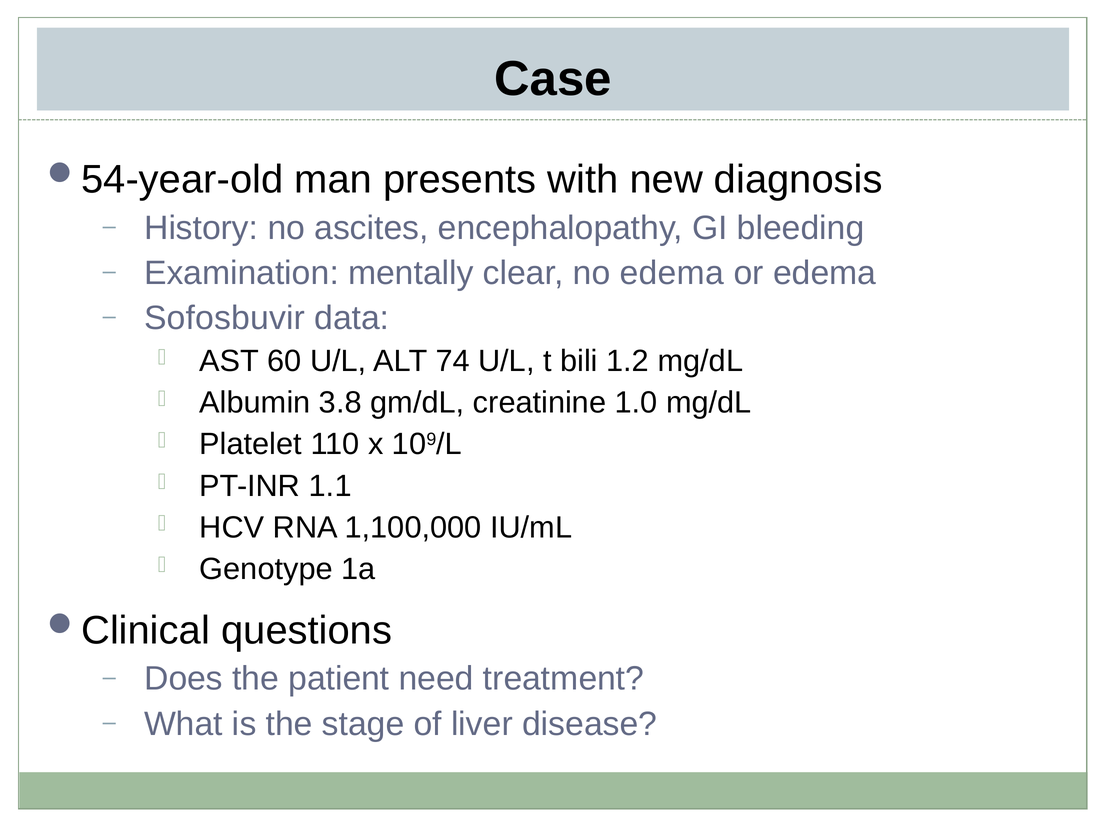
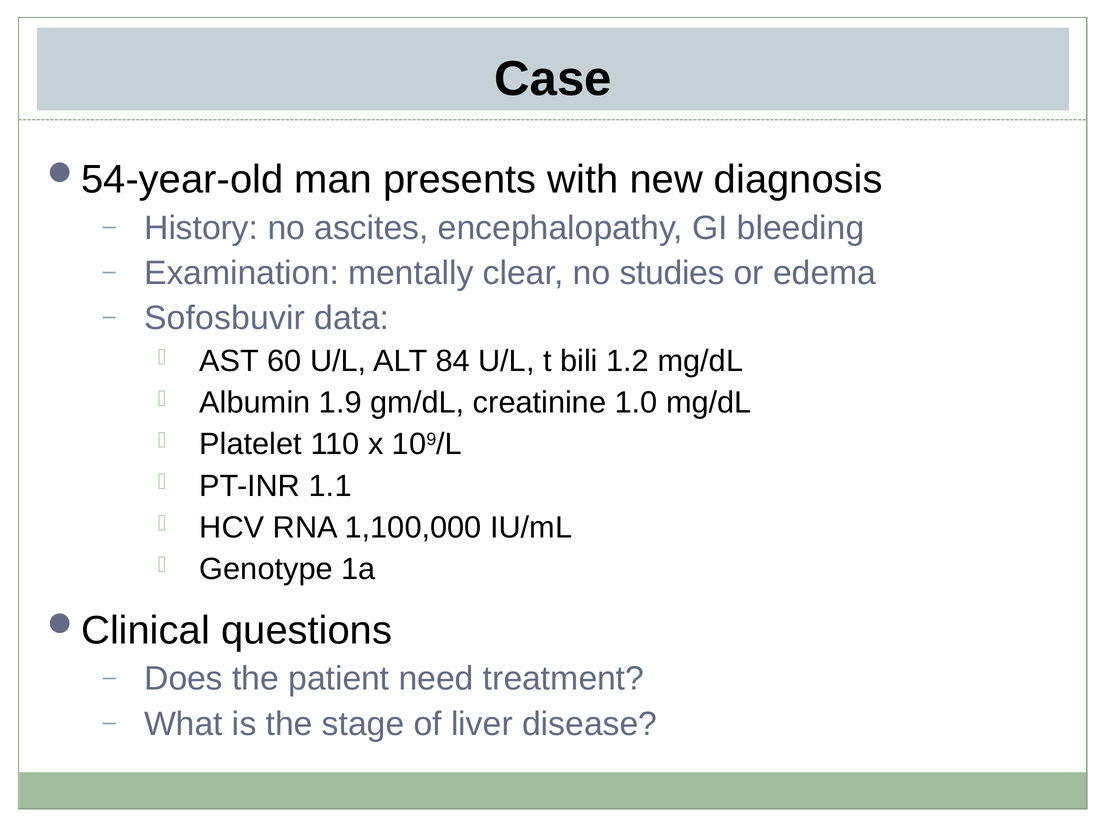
no edema: edema -> studies (672, 273)
74: 74 -> 84 (453, 362)
3.8: 3.8 -> 1.9 (340, 403)
